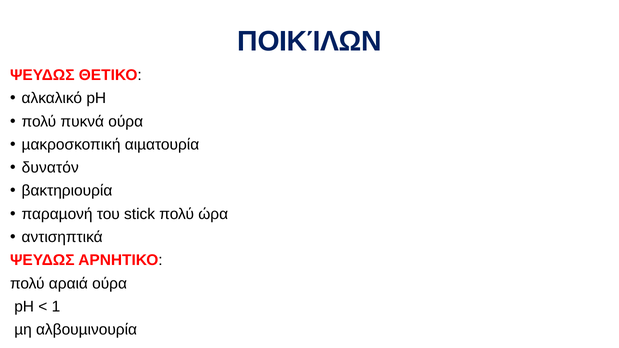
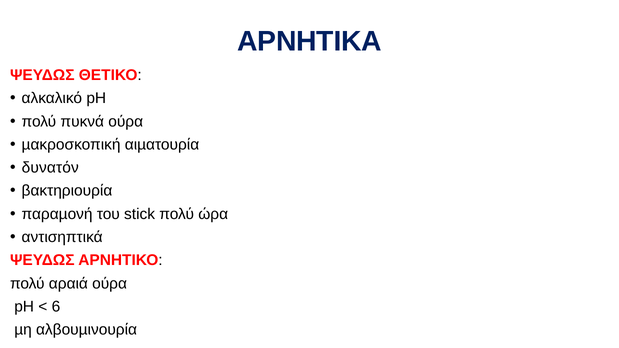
ΠΟΙΚΊΛΩΝ: ΠΟΙΚΊΛΩΝ -> ΑΡΝΗΤΙΚΑ (310, 41)
1: 1 -> 6 (56, 307)
